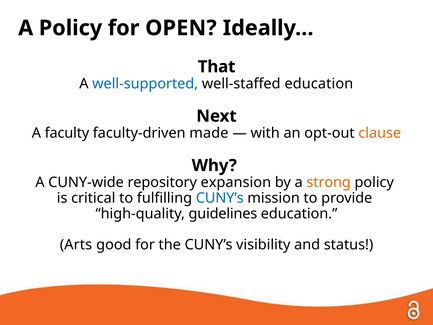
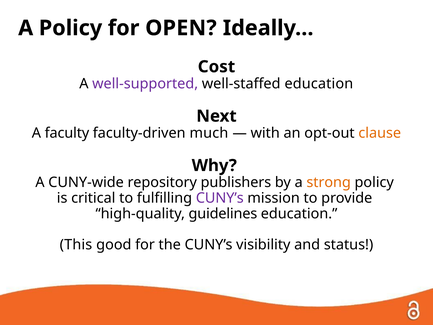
That: That -> Cost (216, 67)
well-supported colour: blue -> purple (145, 84)
made: made -> much (209, 133)
expansion: expansion -> publishers (236, 182)
CUNY’s colour: blue -> purple (220, 198)
Arts: Arts -> This (76, 245)
